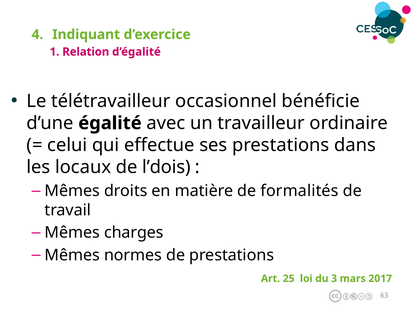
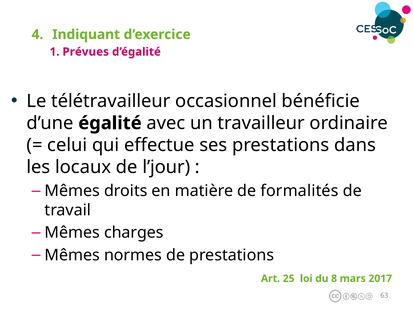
Relation: Relation -> Prévues (86, 52)
l’dois: l’dois -> l’jour (166, 167)
3: 3 -> 8 (334, 278)
